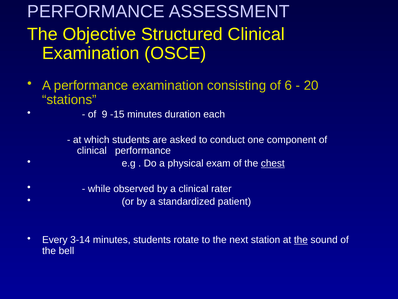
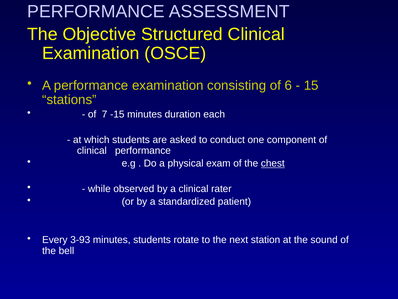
20: 20 -> 15 (311, 85)
9: 9 -> 7 (105, 114)
3-14: 3-14 -> 3-93 (80, 240)
the underline: present -> none (301, 240)
